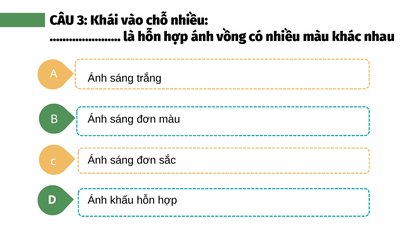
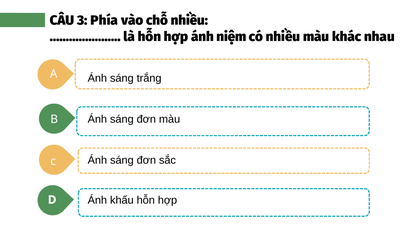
Khái: Khái -> Phía (104, 21)
vồng: vồng -> niệm (232, 37)
